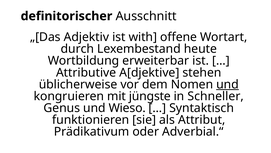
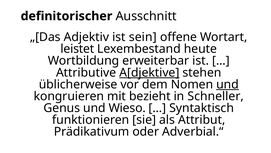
with: with -> sein (143, 37)
durch: durch -> leistet (77, 49)
A[djektive underline: none -> present (149, 72)
jüngste: jüngste -> bezieht (150, 96)
